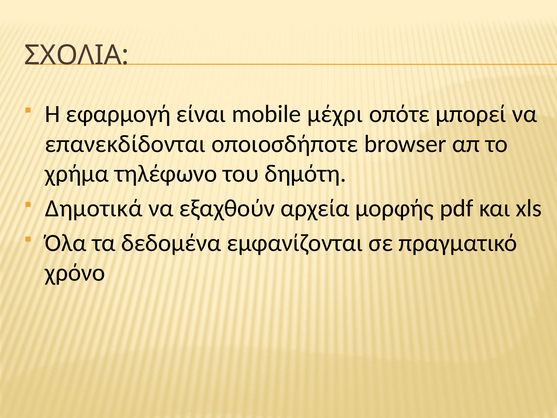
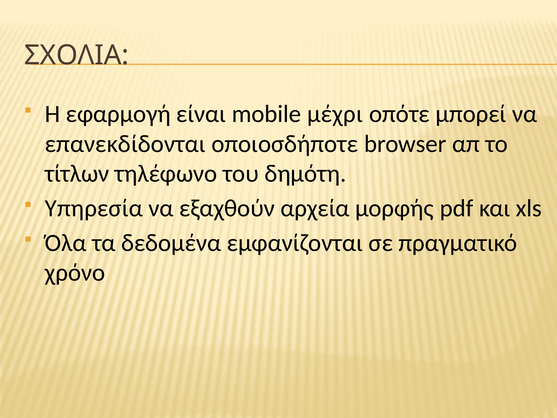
χρήμα: χρήμα -> τίτλων (77, 173)
Δημοτικά: Δημοτικά -> Υπηρεσία (94, 208)
